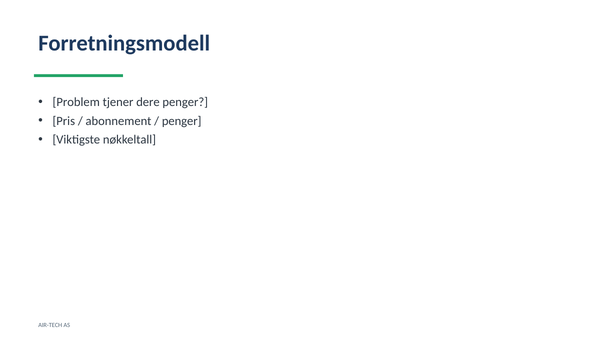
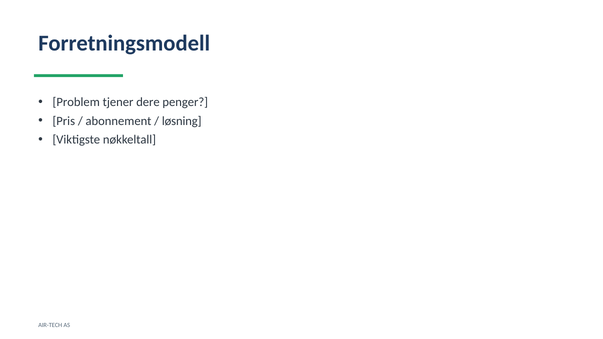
penger: penger -> løsning (182, 121)
